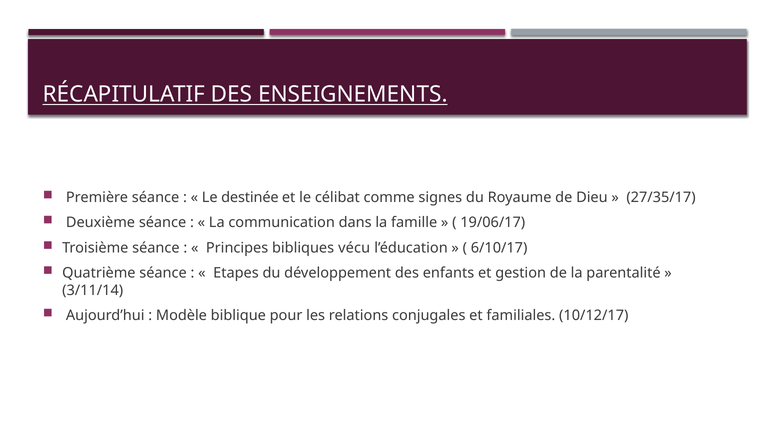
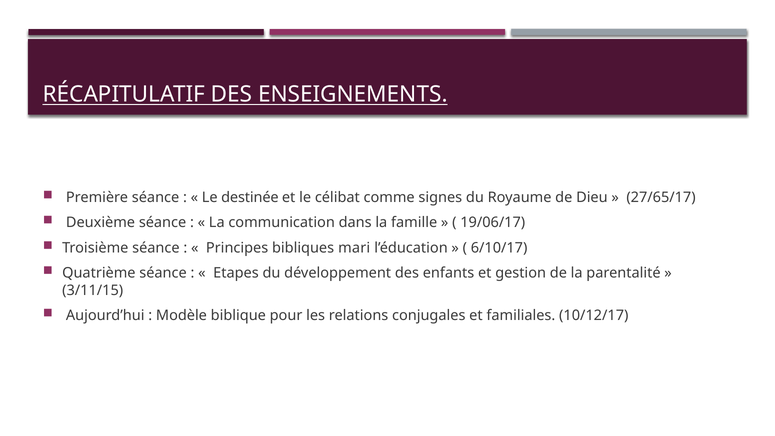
27/35/17: 27/35/17 -> 27/65/17 (661, 197)
vécu: vécu -> mari (354, 248)
3/11/14: 3/11/14 -> 3/11/15 (93, 290)
